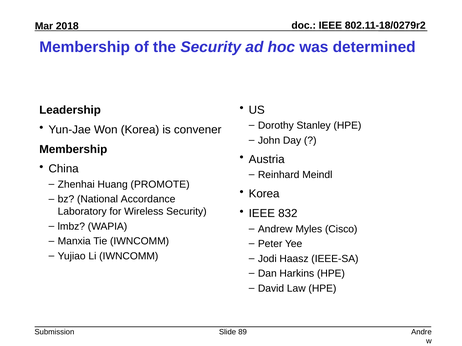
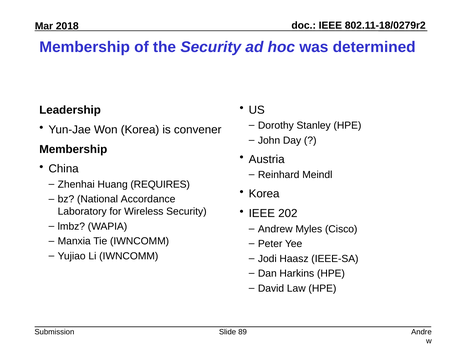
PROMOTE: PROMOTE -> REQUIRES (160, 185)
832: 832 -> 202 (288, 214)
